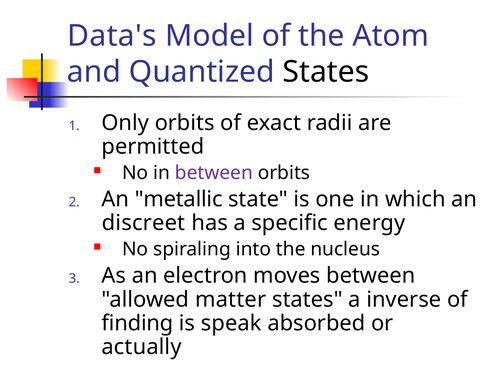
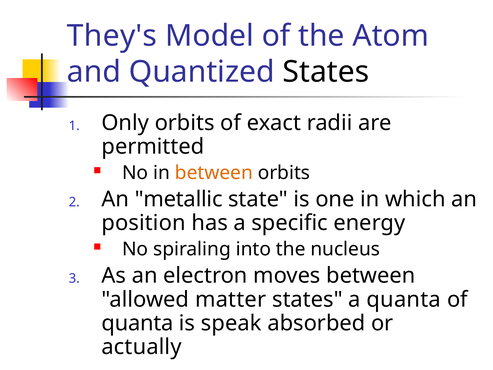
Data's: Data's -> They's (112, 36)
between colour: purple -> orange (214, 173)
discreet: discreet -> position (144, 223)
a inverse: inverse -> quanta (404, 299)
finding: finding -> quanta (137, 323)
